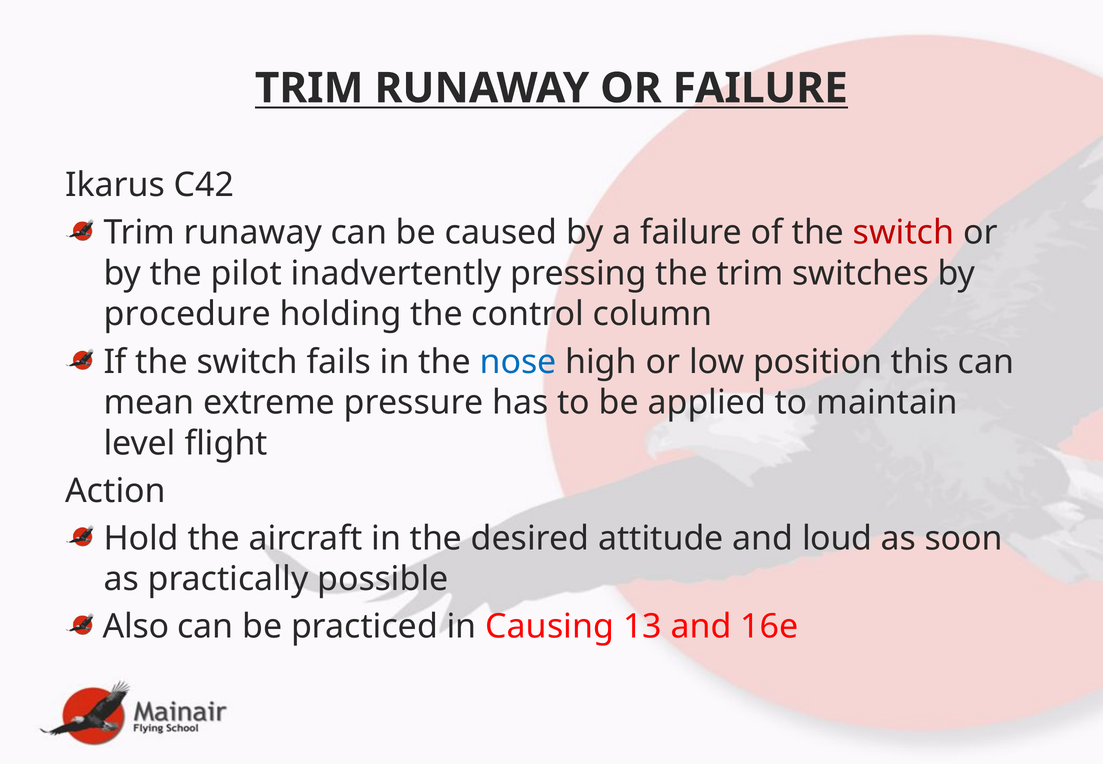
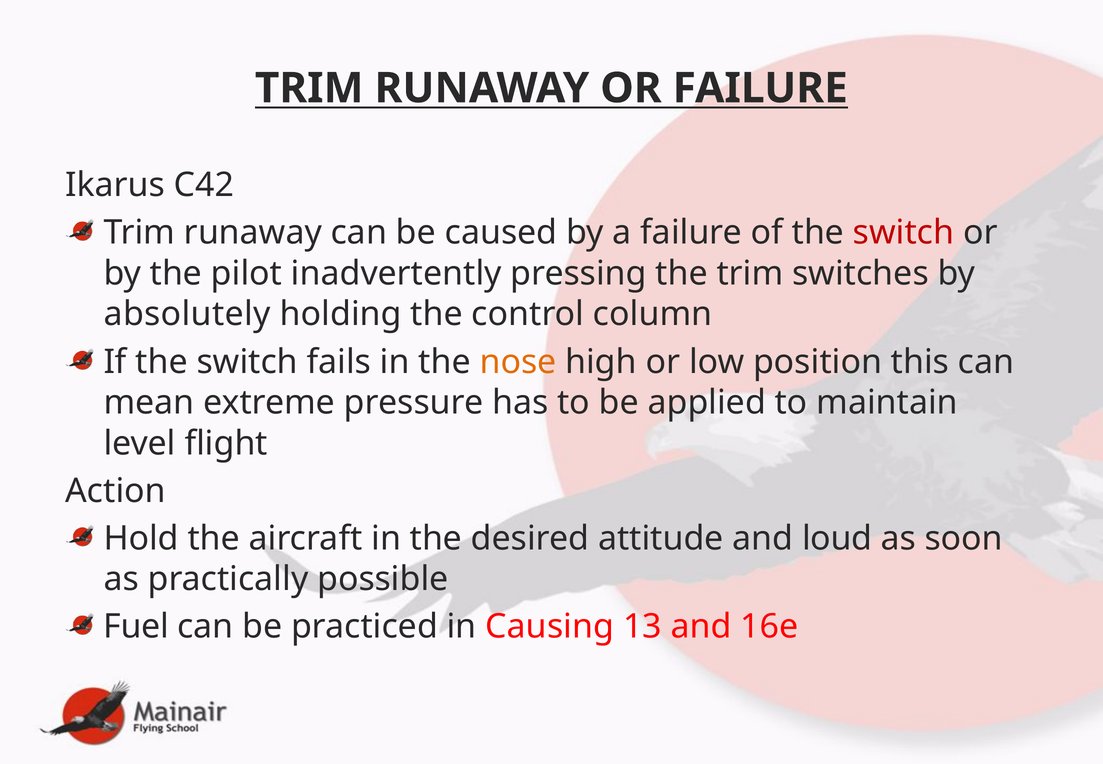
procedure: procedure -> absolutely (187, 314)
nose colour: blue -> orange (518, 362)
Also: Also -> Fuel (136, 626)
